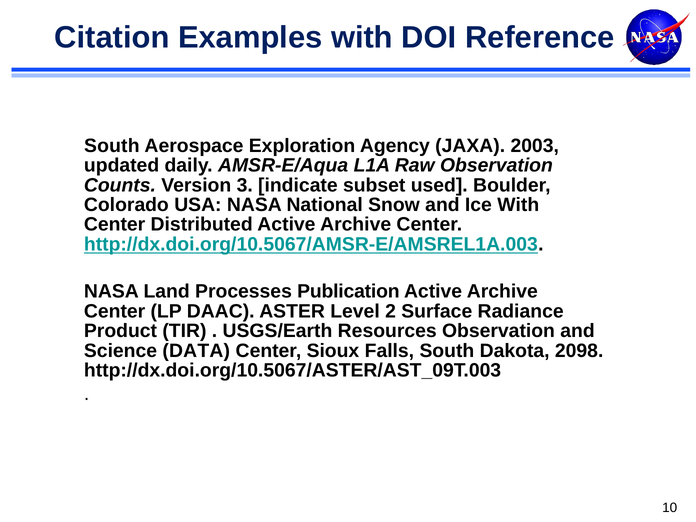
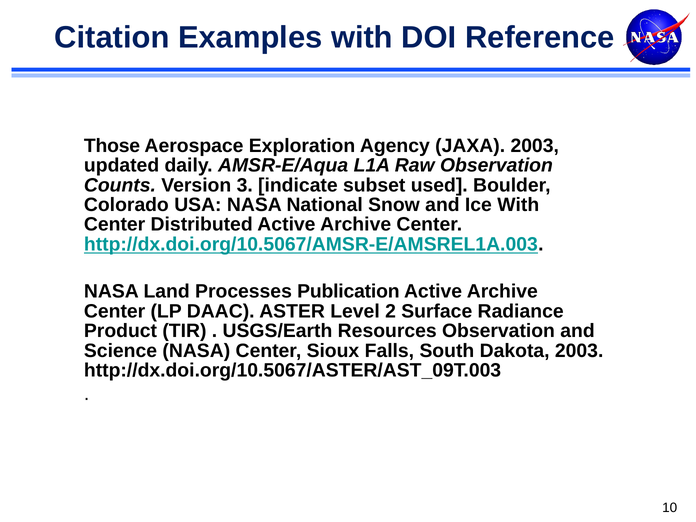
South: South -> Those (112, 146)
Science DATA: DATA -> NASA (196, 351)
Dakota 2098: 2098 -> 2003 (579, 351)
